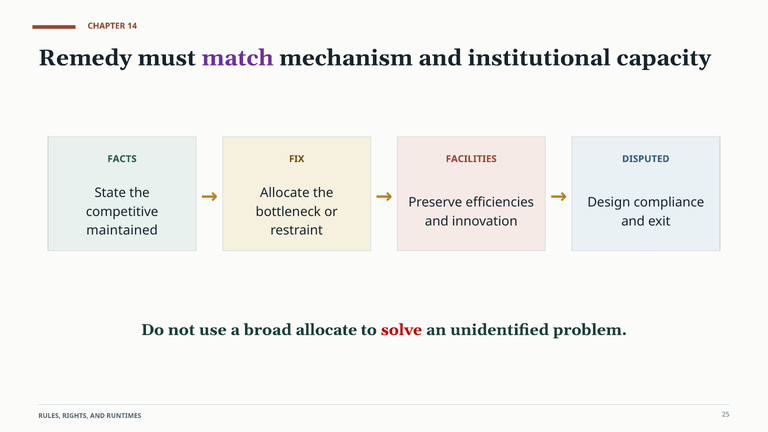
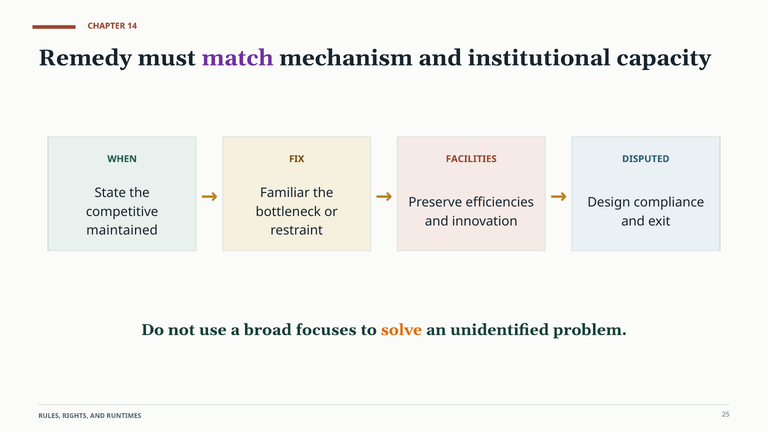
FACTS: FACTS -> WHEN (122, 159)
Allocate: Allocate -> Familiar (285, 193)
broad allocate: allocate -> focuses (326, 330)
solve colour: red -> orange (401, 330)
